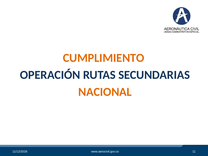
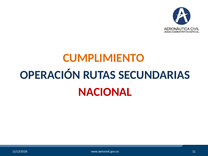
NACIONAL colour: orange -> red (105, 92)
